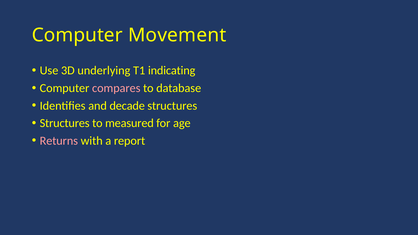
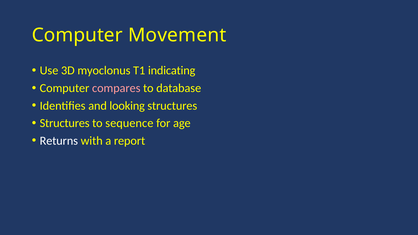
underlying: underlying -> myoclonus (104, 71)
decade: decade -> looking (127, 106)
measured: measured -> sequence (129, 123)
Returns colour: pink -> white (59, 141)
